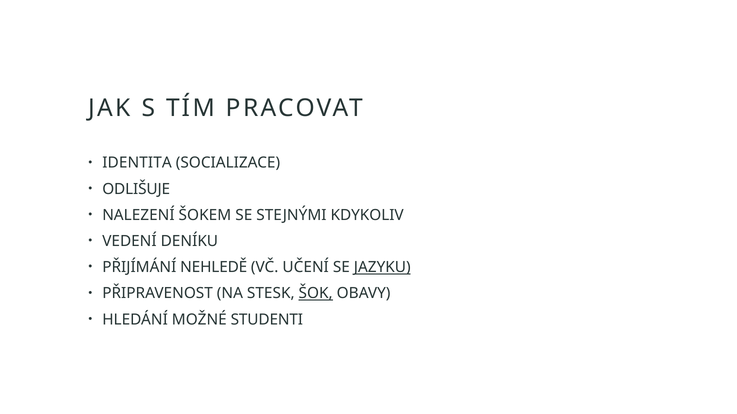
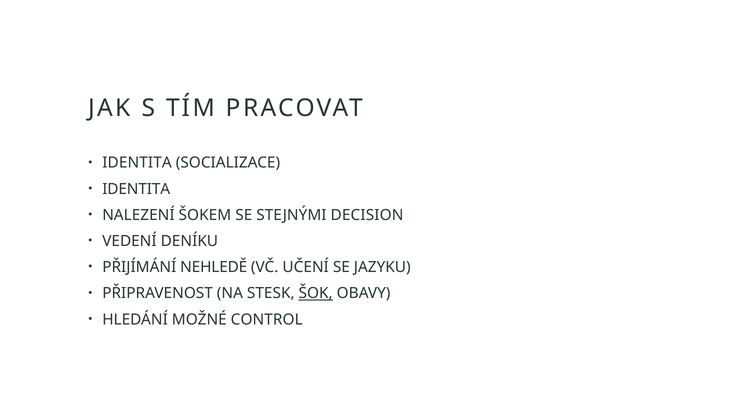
ODLIŠUJE: ODLIŠUJE -> IDENTITA (136, 189)
KDYKOLIV: KDYKOLIV -> DECISION (367, 215)
JAZYKU underline: present -> none (382, 268)
STUDENTI: STUDENTI -> CONTROL (267, 320)
